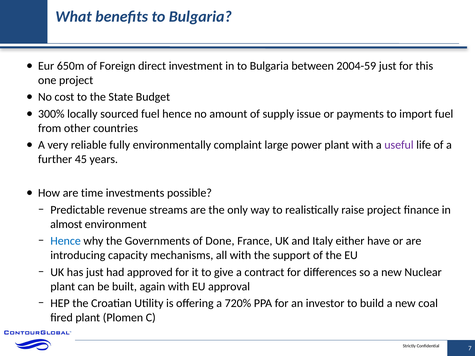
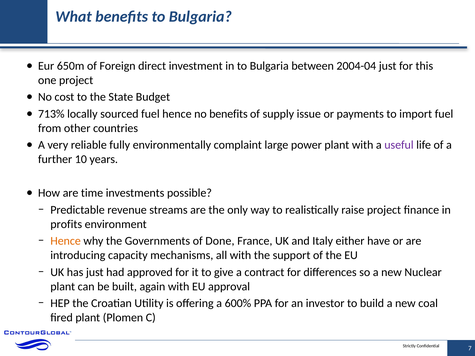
2004-59: 2004-59 -> 2004-04 (356, 66)
300%: 300% -> 713% (51, 114)
no amount: amount -> benefits (228, 114)
45: 45 -> 10 (81, 159)
almost: almost -> profits (66, 224)
Hence colour: blue -> orange (66, 241)
720%: 720% -> 600% (238, 304)
